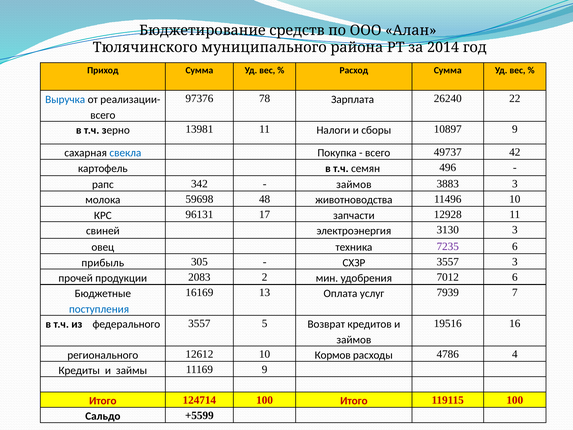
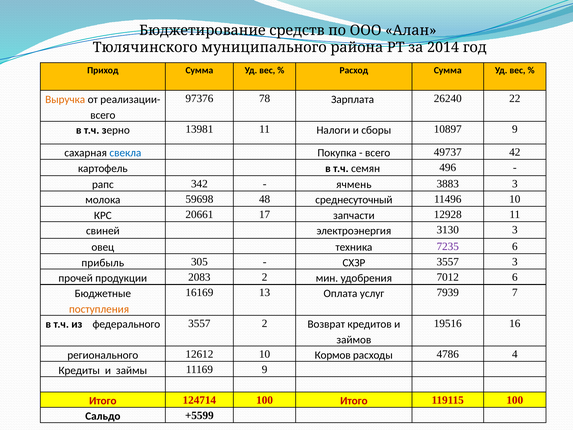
Выручка colour: blue -> orange (65, 99)
займов: займов -> ячмень (354, 184)
животноводства: животноводства -> среднесуточный (354, 200)
96131: 96131 -> 20661 (199, 214)
поступления colour: blue -> orange (99, 309)
3557 5: 5 -> 2 (265, 323)
